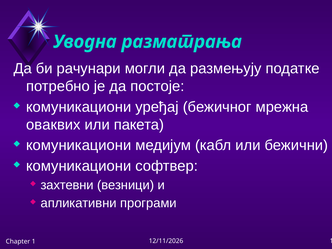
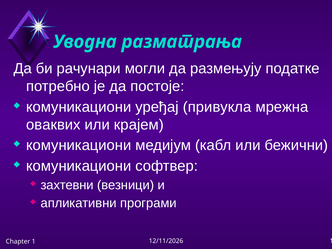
бежичног: бежичног -> привукла (217, 107)
пакета: пакета -> крајем (139, 125)
